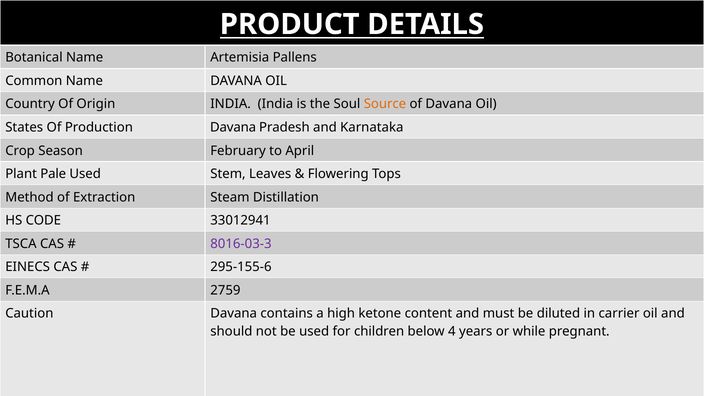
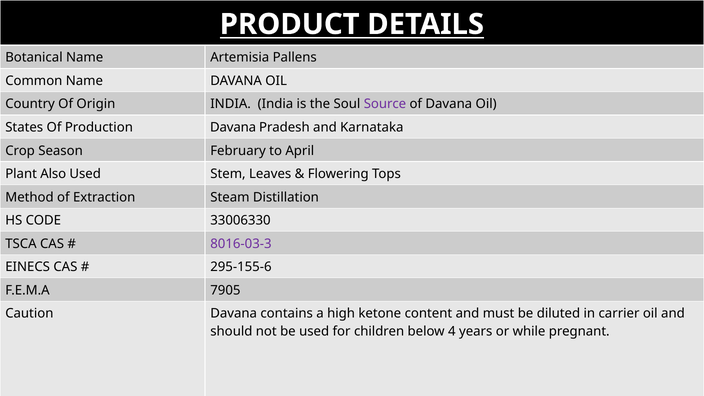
Source colour: orange -> purple (385, 104)
Pale: Pale -> Also (53, 174)
33012941: 33012941 -> 33006330 (240, 220)
2759: 2759 -> 7905 (225, 290)
